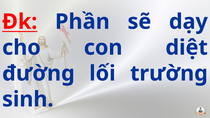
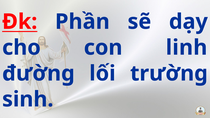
diệt: diệt -> linh (187, 48)
